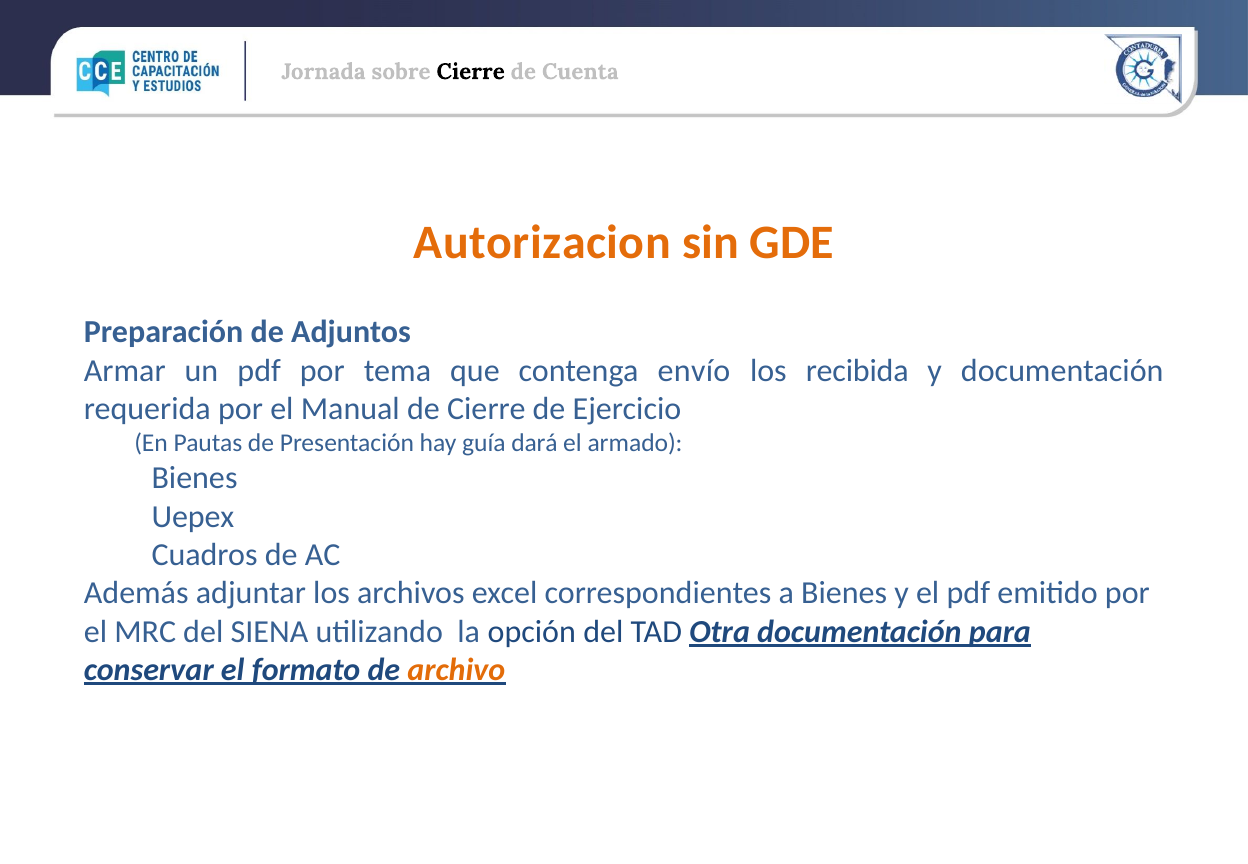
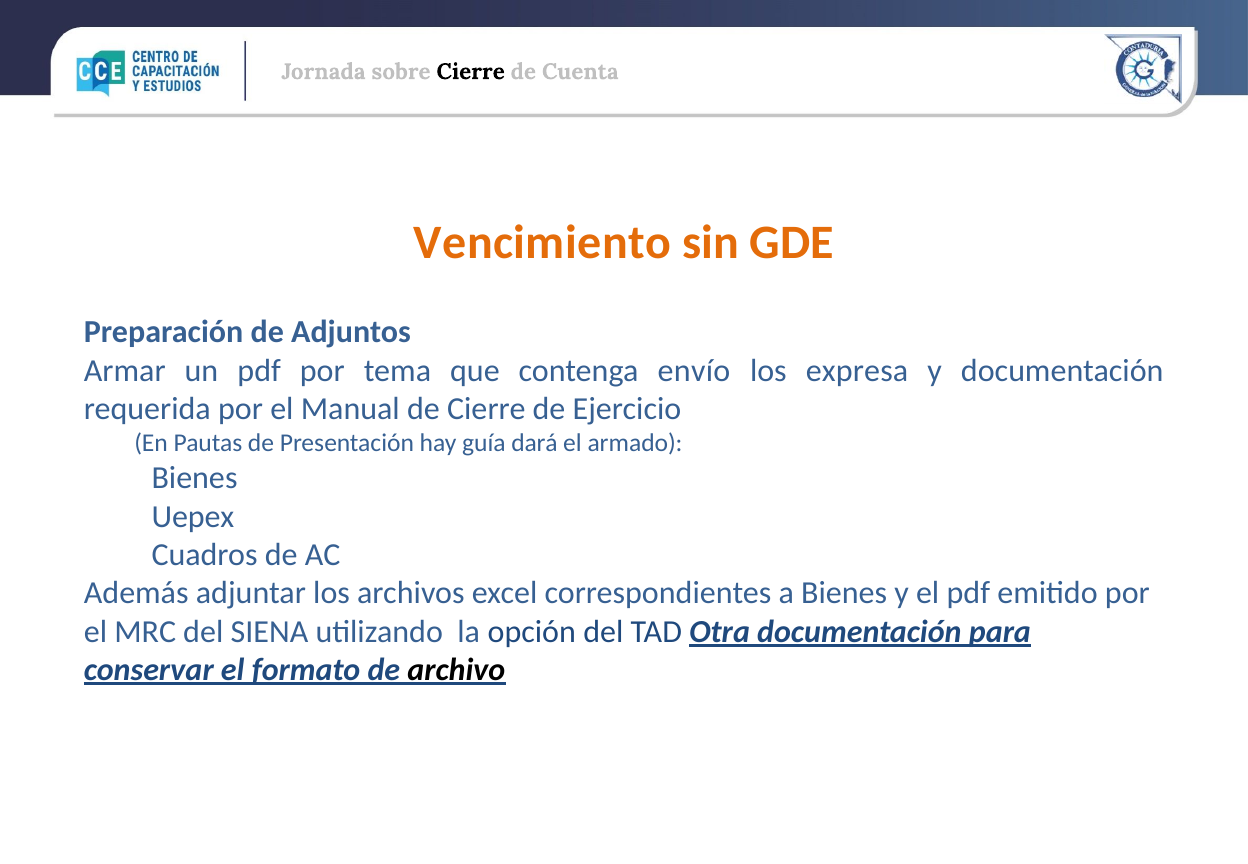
Autorizacion: Autorizacion -> Vencimiento (542, 243)
recibida: recibida -> expresa (857, 371)
archivo colour: orange -> black (456, 670)
